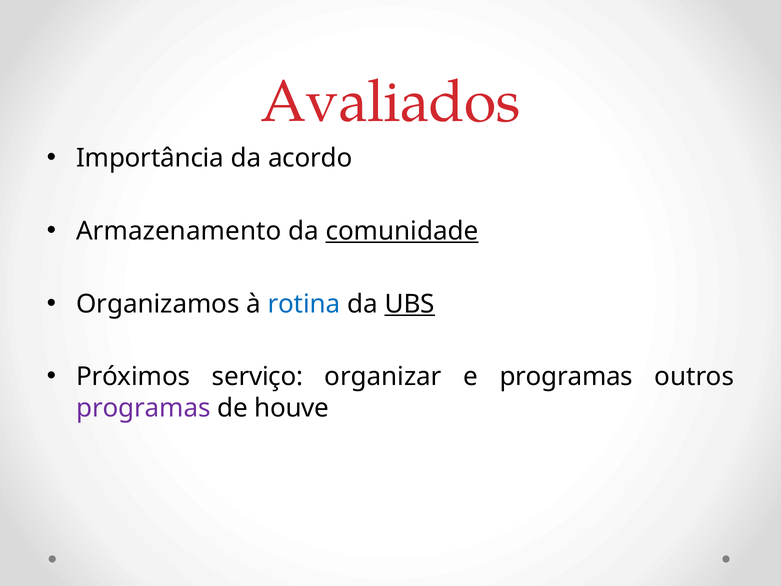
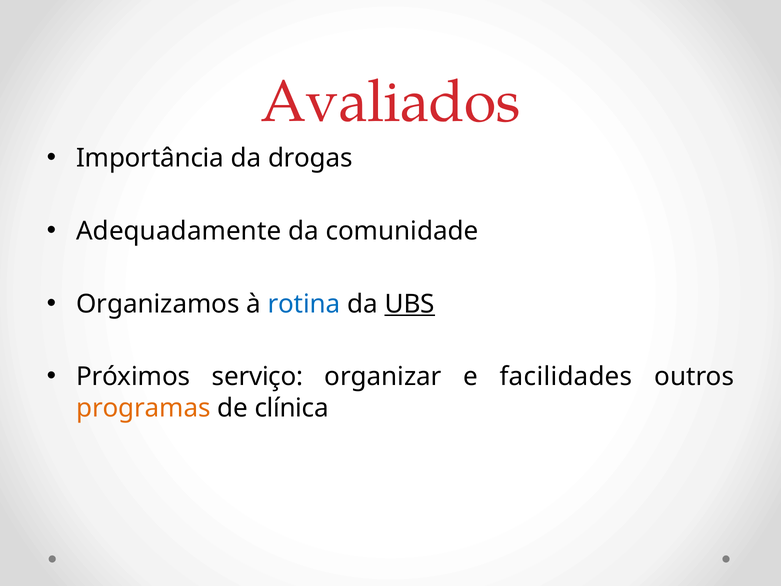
acordo: acordo -> drogas (310, 158)
Armazenamento: Armazenamento -> Adequadamente (179, 231)
comunidade underline: present -> none (402, 231)
e programas: programas -> facilidades (566, 377)
programas colour: purple -> orange (143, 408)
houve: houve -> clínica (292, 408)
